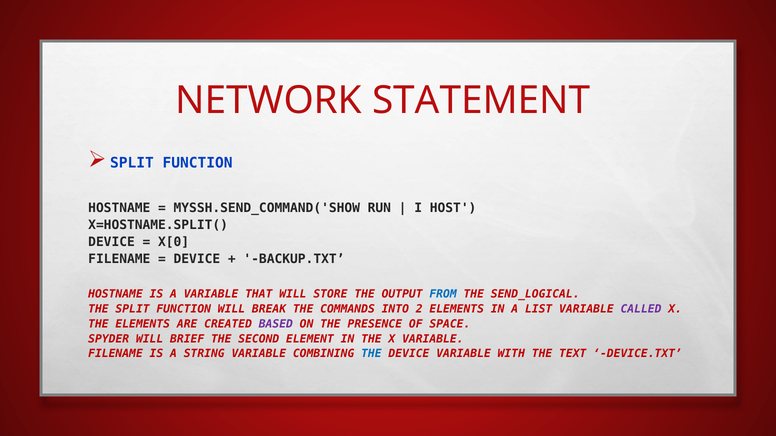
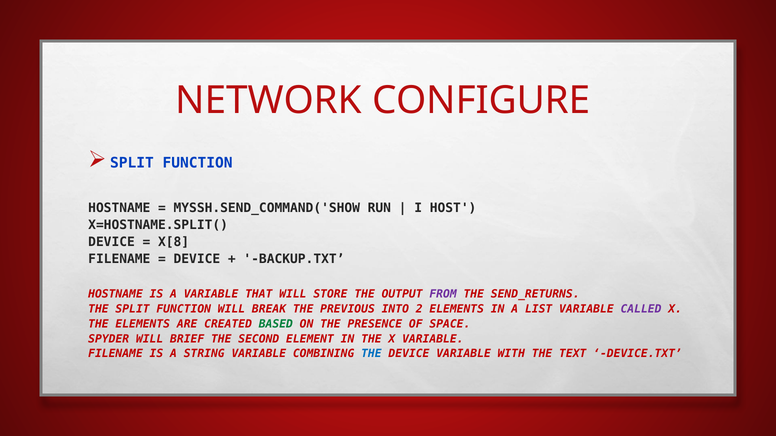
STATEMENT: STATEMENT -> CONFIGURE (481, 101)
X[0: X[0 -> X[8 (174, 242)
FROM colour: blue -> purple (443, 294)
SEND_LOGICAL: SEND_LOGICAL -> SEND_RETURNS (535, 294)
COMMANDS: COMMANDS -> PREVIOUS (348, 309)
BASED colour: purple -> green (276, 324)
